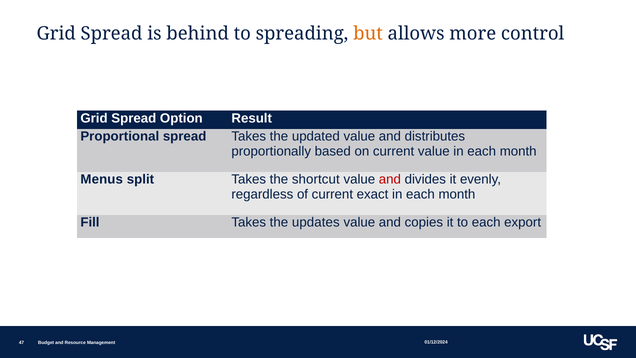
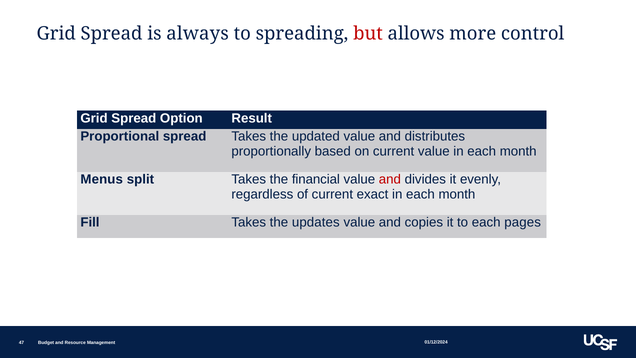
behind: behind -> always (198, 34)
but colour: orange -> red (368, 34)
shortcut: shortcut -> financial (316, 179)
export: export -> pages (523, 222)
